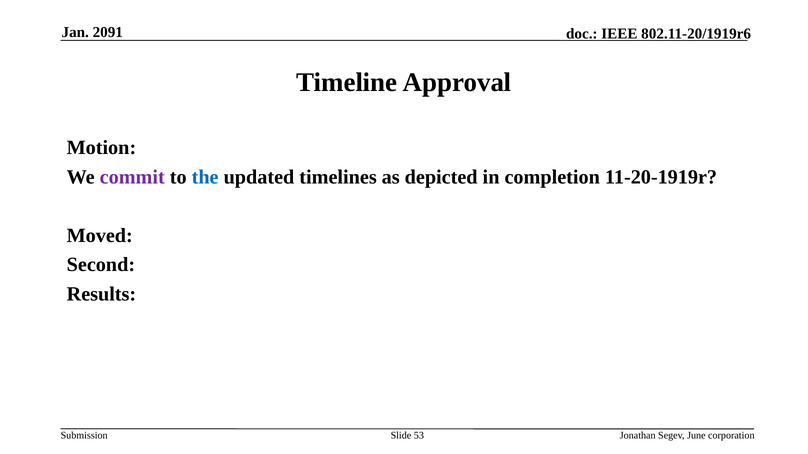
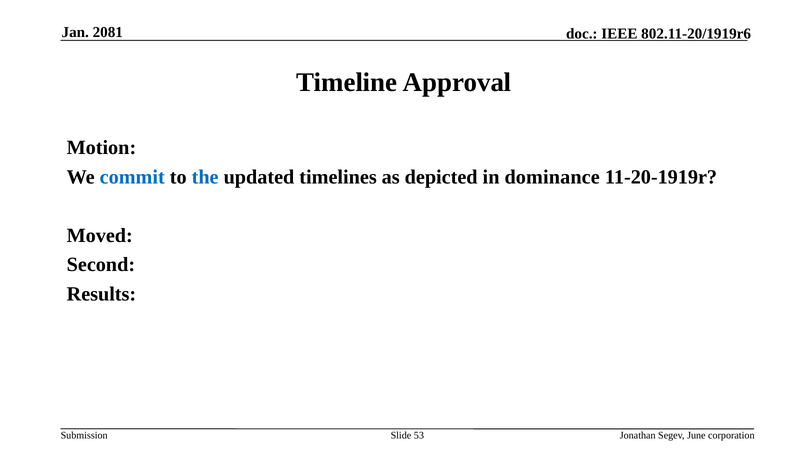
2091: 2091 -> 2081 (108, 32)
commit colour: purple -> blue (132, 177)
completion: completion -> dominance (552, 177)
